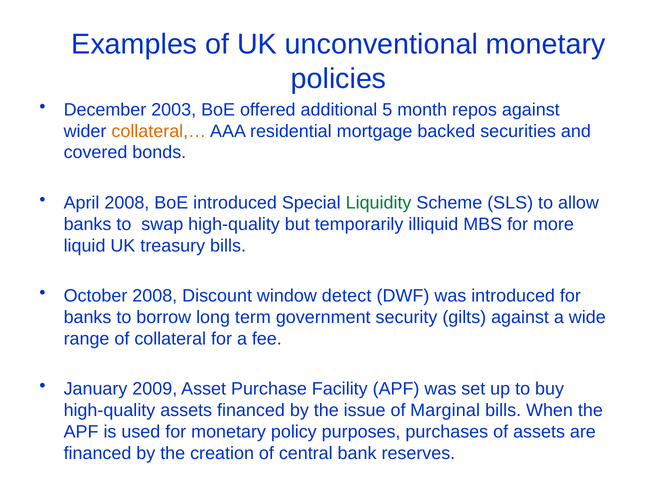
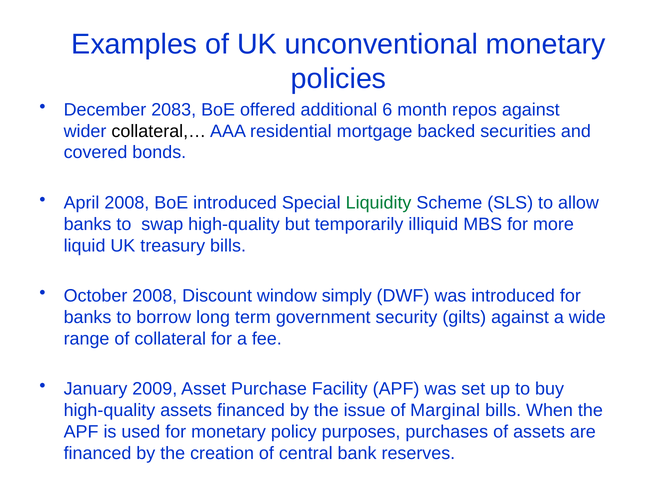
2003: 2003 -> 2083 (174, 110)
5: 5 -> 6 (387, 110)
collateral,… colour: orange -> black (159, 131)
detect: detect -> simply (347, 296)
